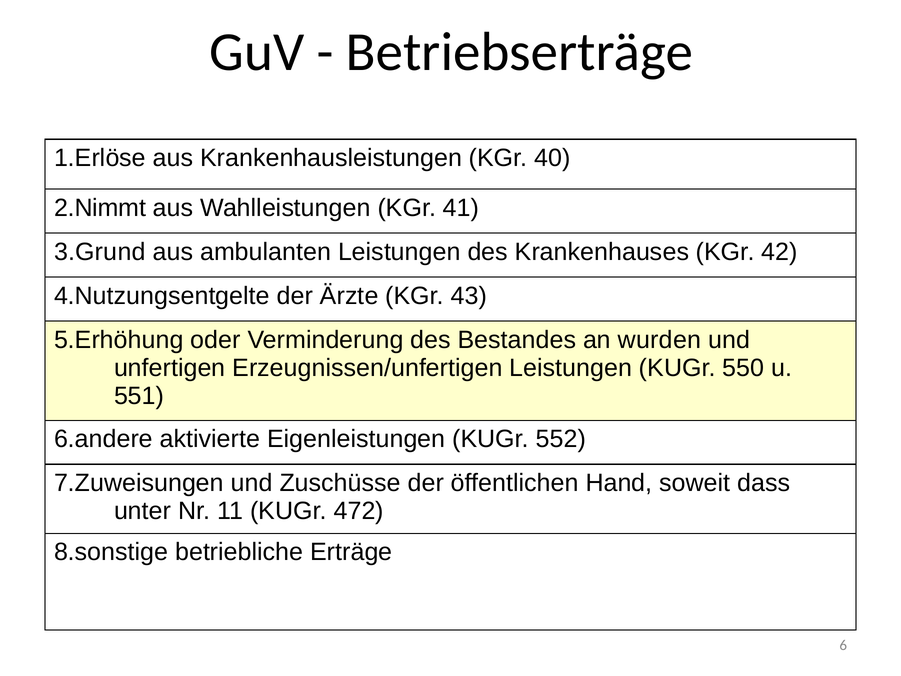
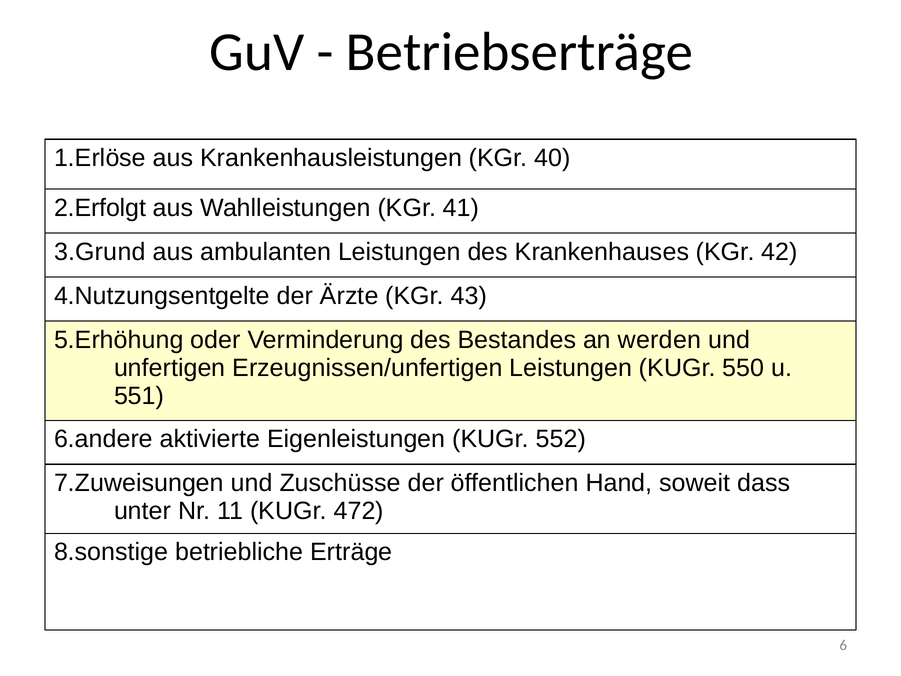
2.Nimmt: 2.Nimmt -> 2.Erfolgt (100, 208)
wurden: wurden -> werden (660, 340)
